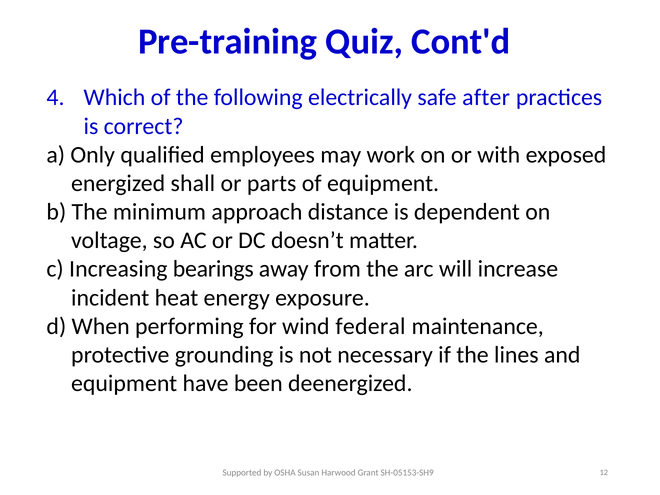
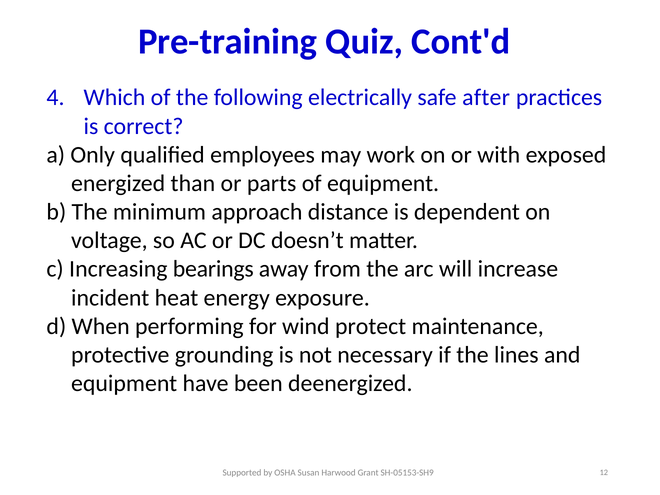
shall: shall -> than (193, 183)
federal: federal -> protect (371, 326)
